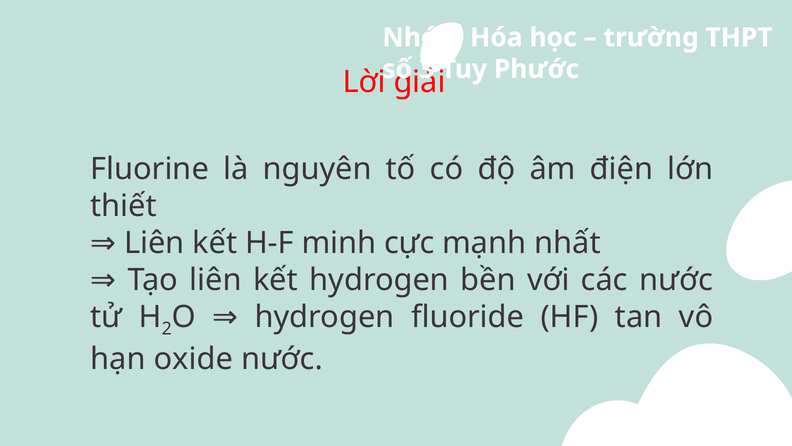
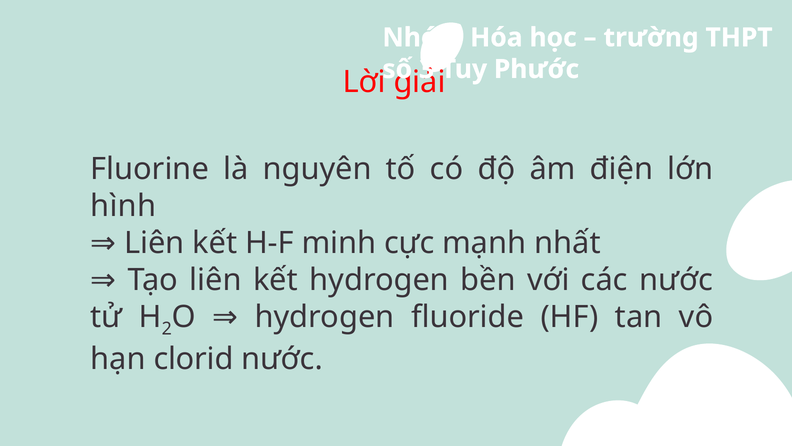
thiết: thiết -> hình (123, 206)
oxide: oxide -> clorid (194, 359)
